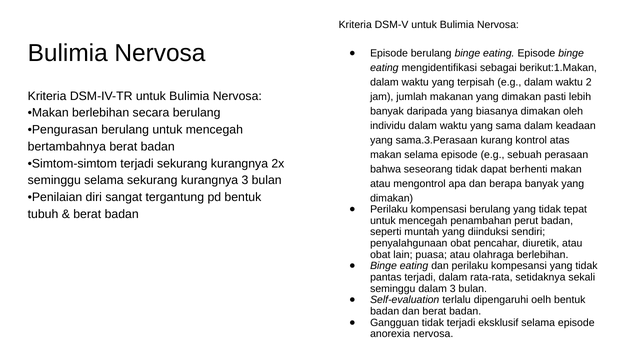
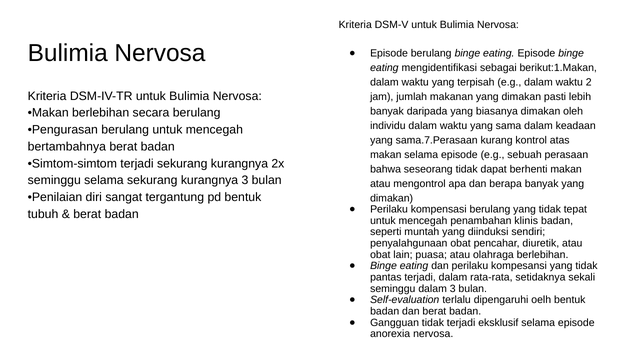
sama.3.Perasaan: sama.3.Perasaan -> sama.7.Perasaan (437, 140)
perut: perut -> klinis (526, 221)
